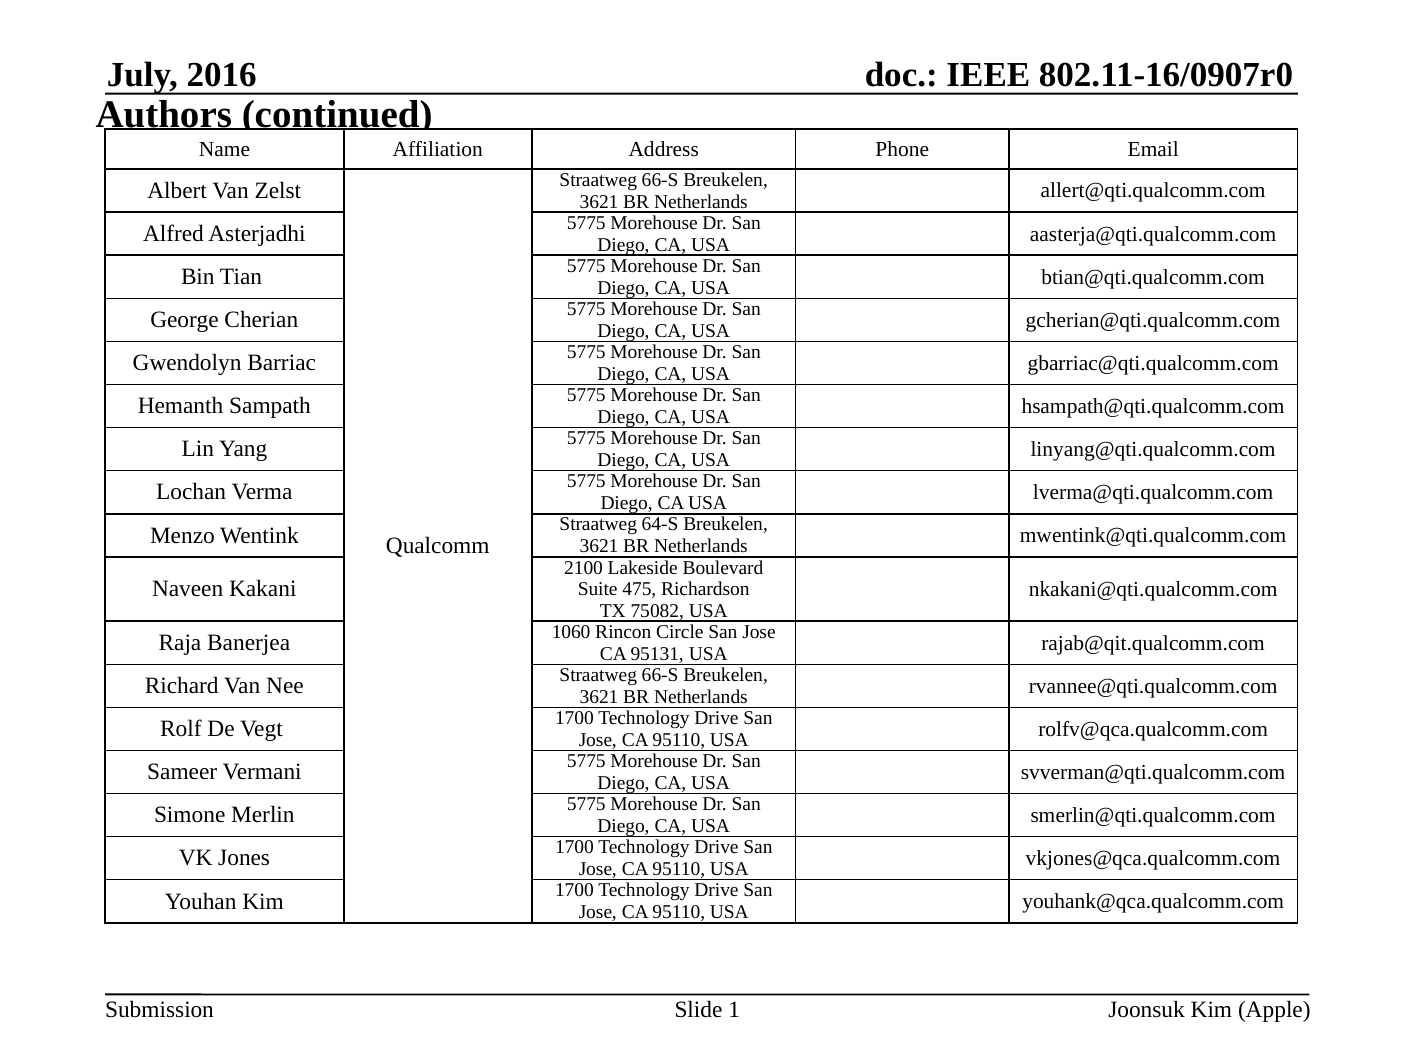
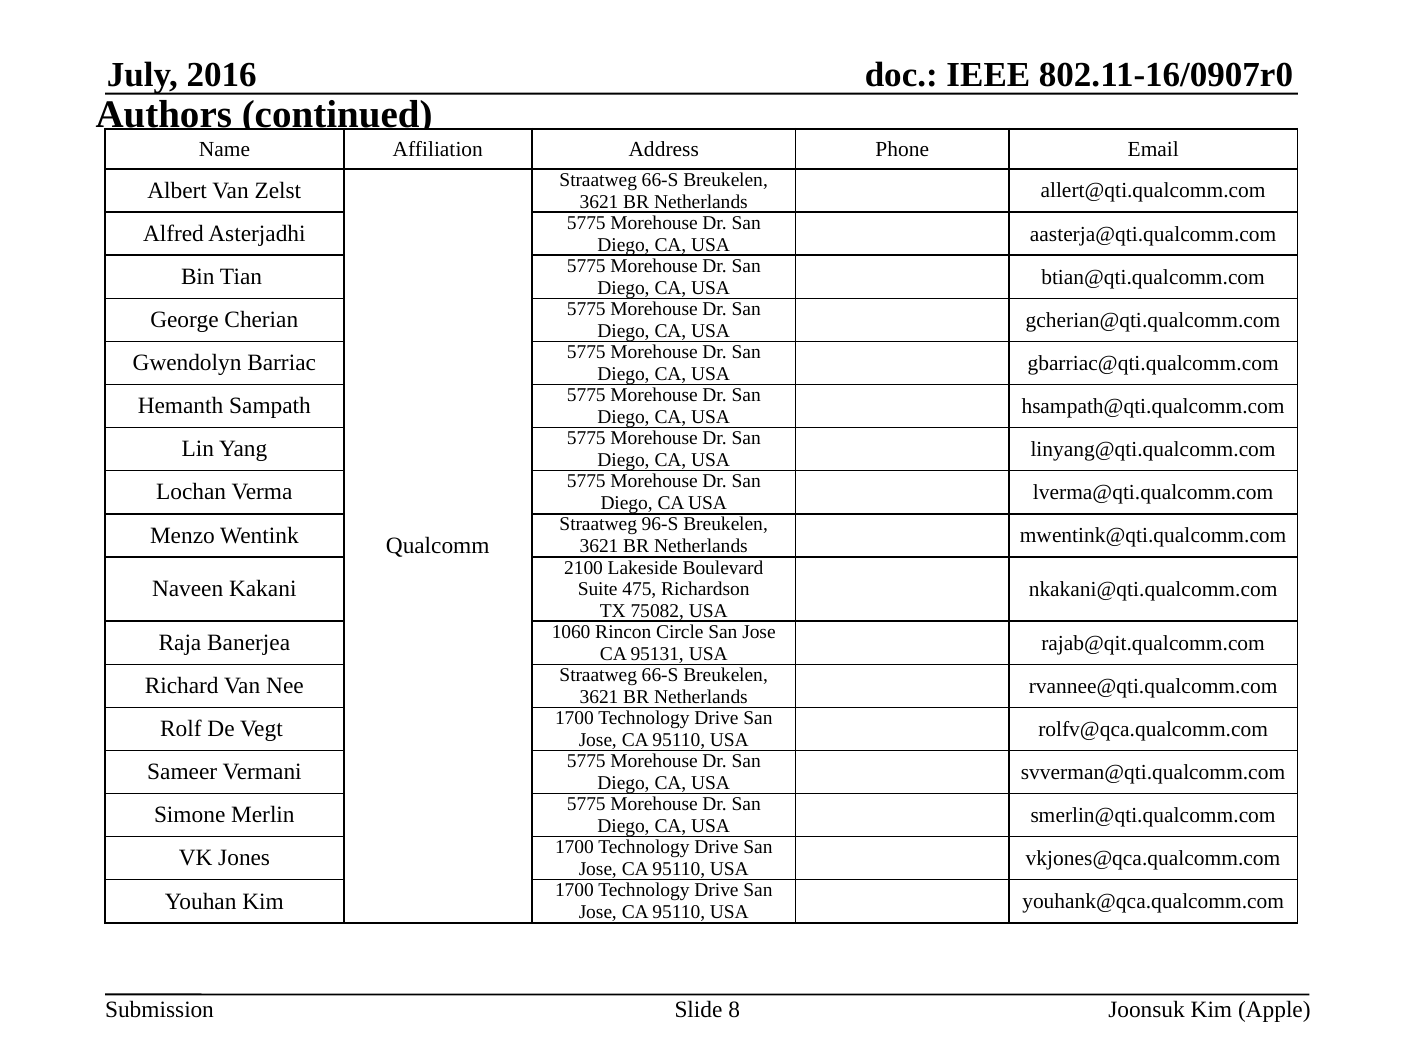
64-S: 64-S -> 96-S (660, 524)
1: 1 -> 8 (734, 1009)
